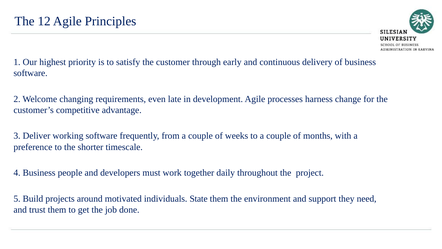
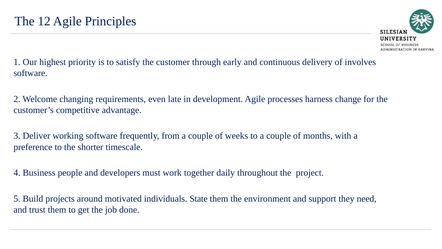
of business: business -> involves (360, 62)
